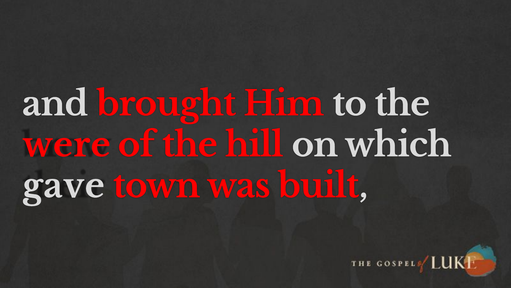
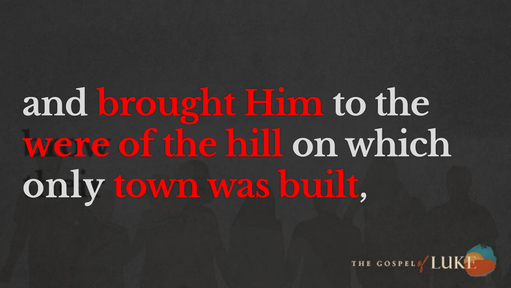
gave: gave -> only (63, 186)
